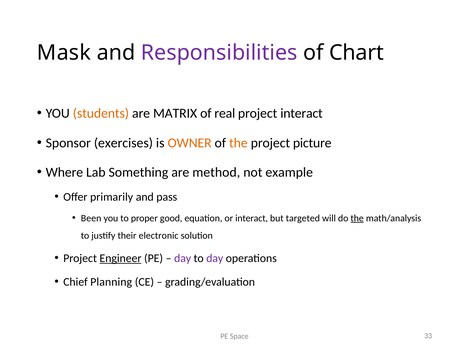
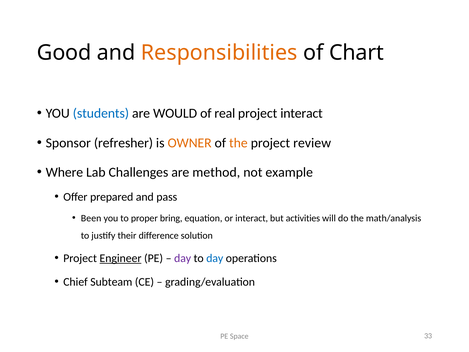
Mask: Mask -> Good (64, 53)
Responsibilities colour: purple -> orange (219, 53)
students colour: orange -> blue (101, 113)
MATRIX: MATRIX -> WOULD (175, 113)
exercises: exercises -> refresher (123, 143)
picture: picture -> review (312, 143)
Something: Something -> Challenges (138, 172)
primarily: primarily -> prepared (112, 197)
good: good -> bring (171, 218)
targeted: targeted -> activities (303, 218)
the underline: present -> none (357, 218)
electronic: electronic -> difference (159, 236)
day colour: purple -> blue (215, 258)
Planning: Planning -> Subteam (111, 282)
